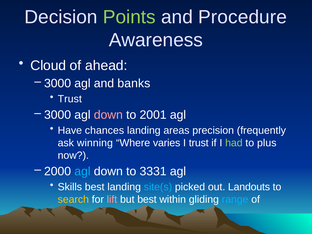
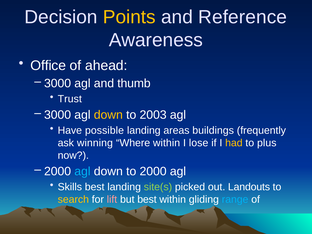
Points colour: light green -> yellow (129, 17)
Procedure: Procedure -> Reference (243, 17)
Cloud: Cloud -> Office (48, 65)
banks: banks -> thumb (134, 83)
down colour: pink -> yellow (108, 115)
2001: 2001 -> 2003 (153, 115)
chances: chances -> possible (104, 130)
precision: precision -> buildings (213, 130)
Where varies: varies -> within (167, 143)
I trust: trust -> lose (199, 143)
had colour: light green -> yellow (234, 143)
3331: 3331 -> 2000 (153, 171)
site(s colour: light blue -> light green (158, 187)
